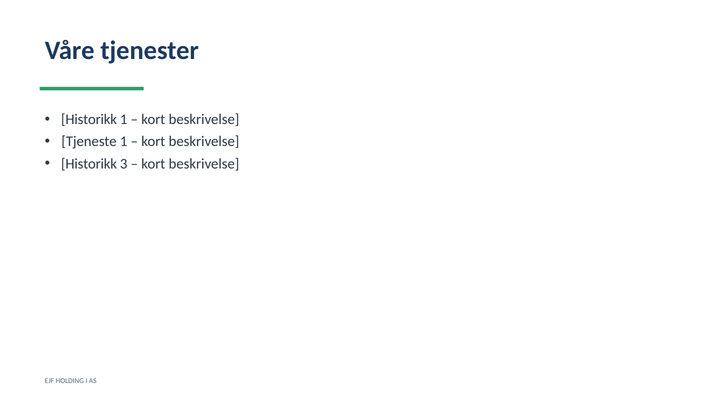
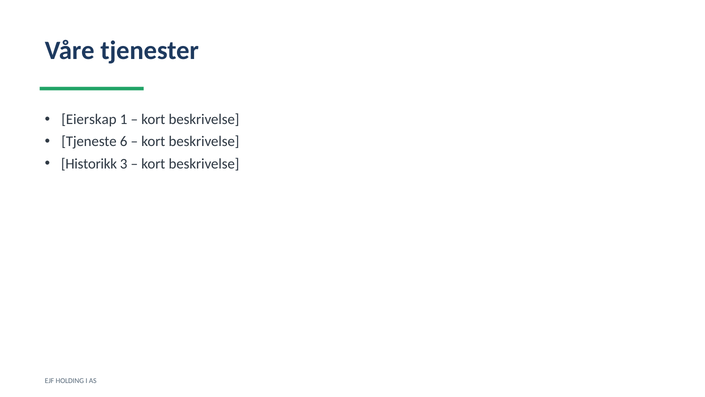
Historikk: Historikk -> Eierskap (89, 119)
Tjeneste 1: 1 -> 6 (124, 141)
